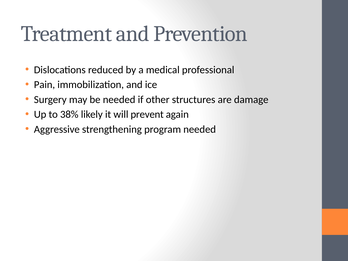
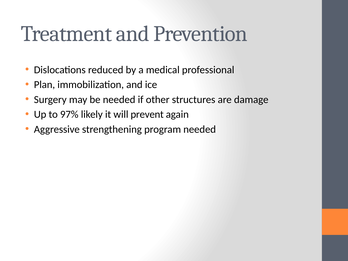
Pain: Pain -> Plan (44, 85)
38%: 38% -> 97% (69, 114)
